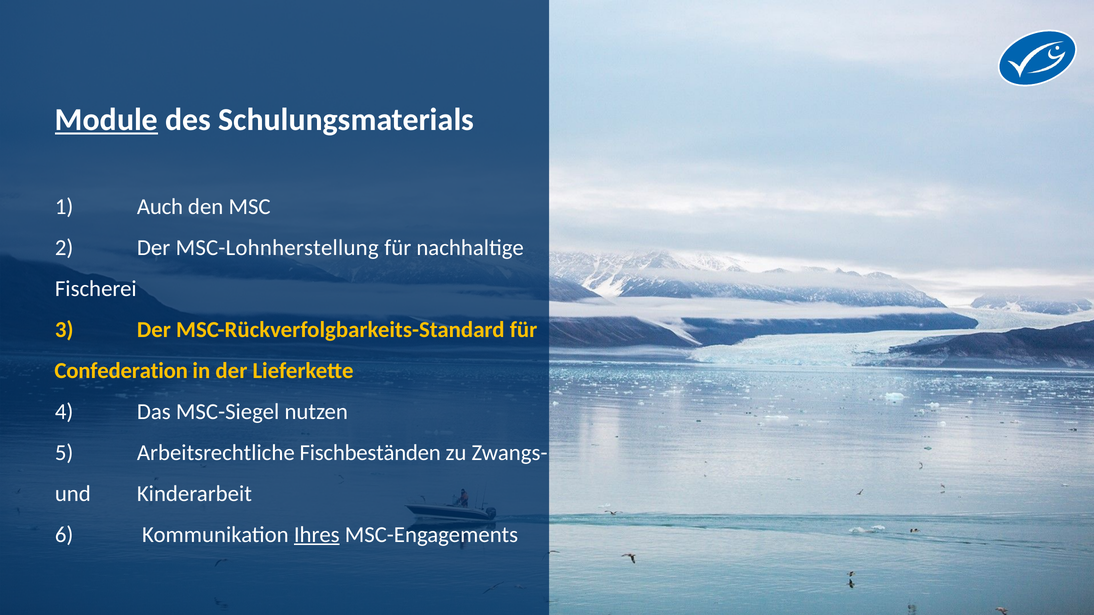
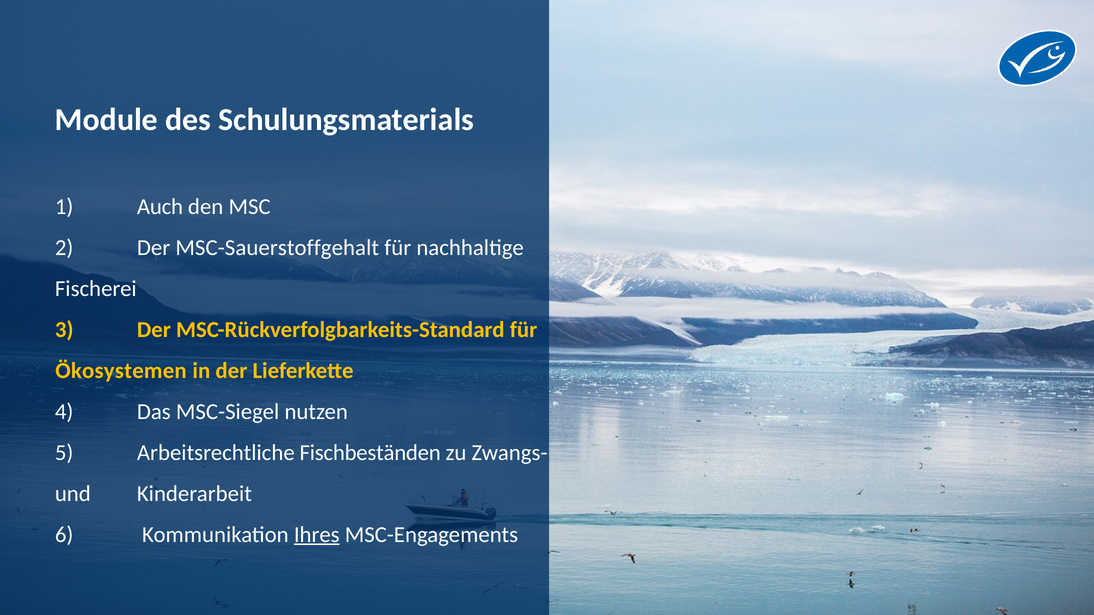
Module underline: present -> none (106, 120)
MSC-Lohnherstellung: MSC-Lohnherstellung -> MSC-Sauerstoffgehalt (277, 248)
Confederation: Confederation -> Ökosystemen (121, 371)
